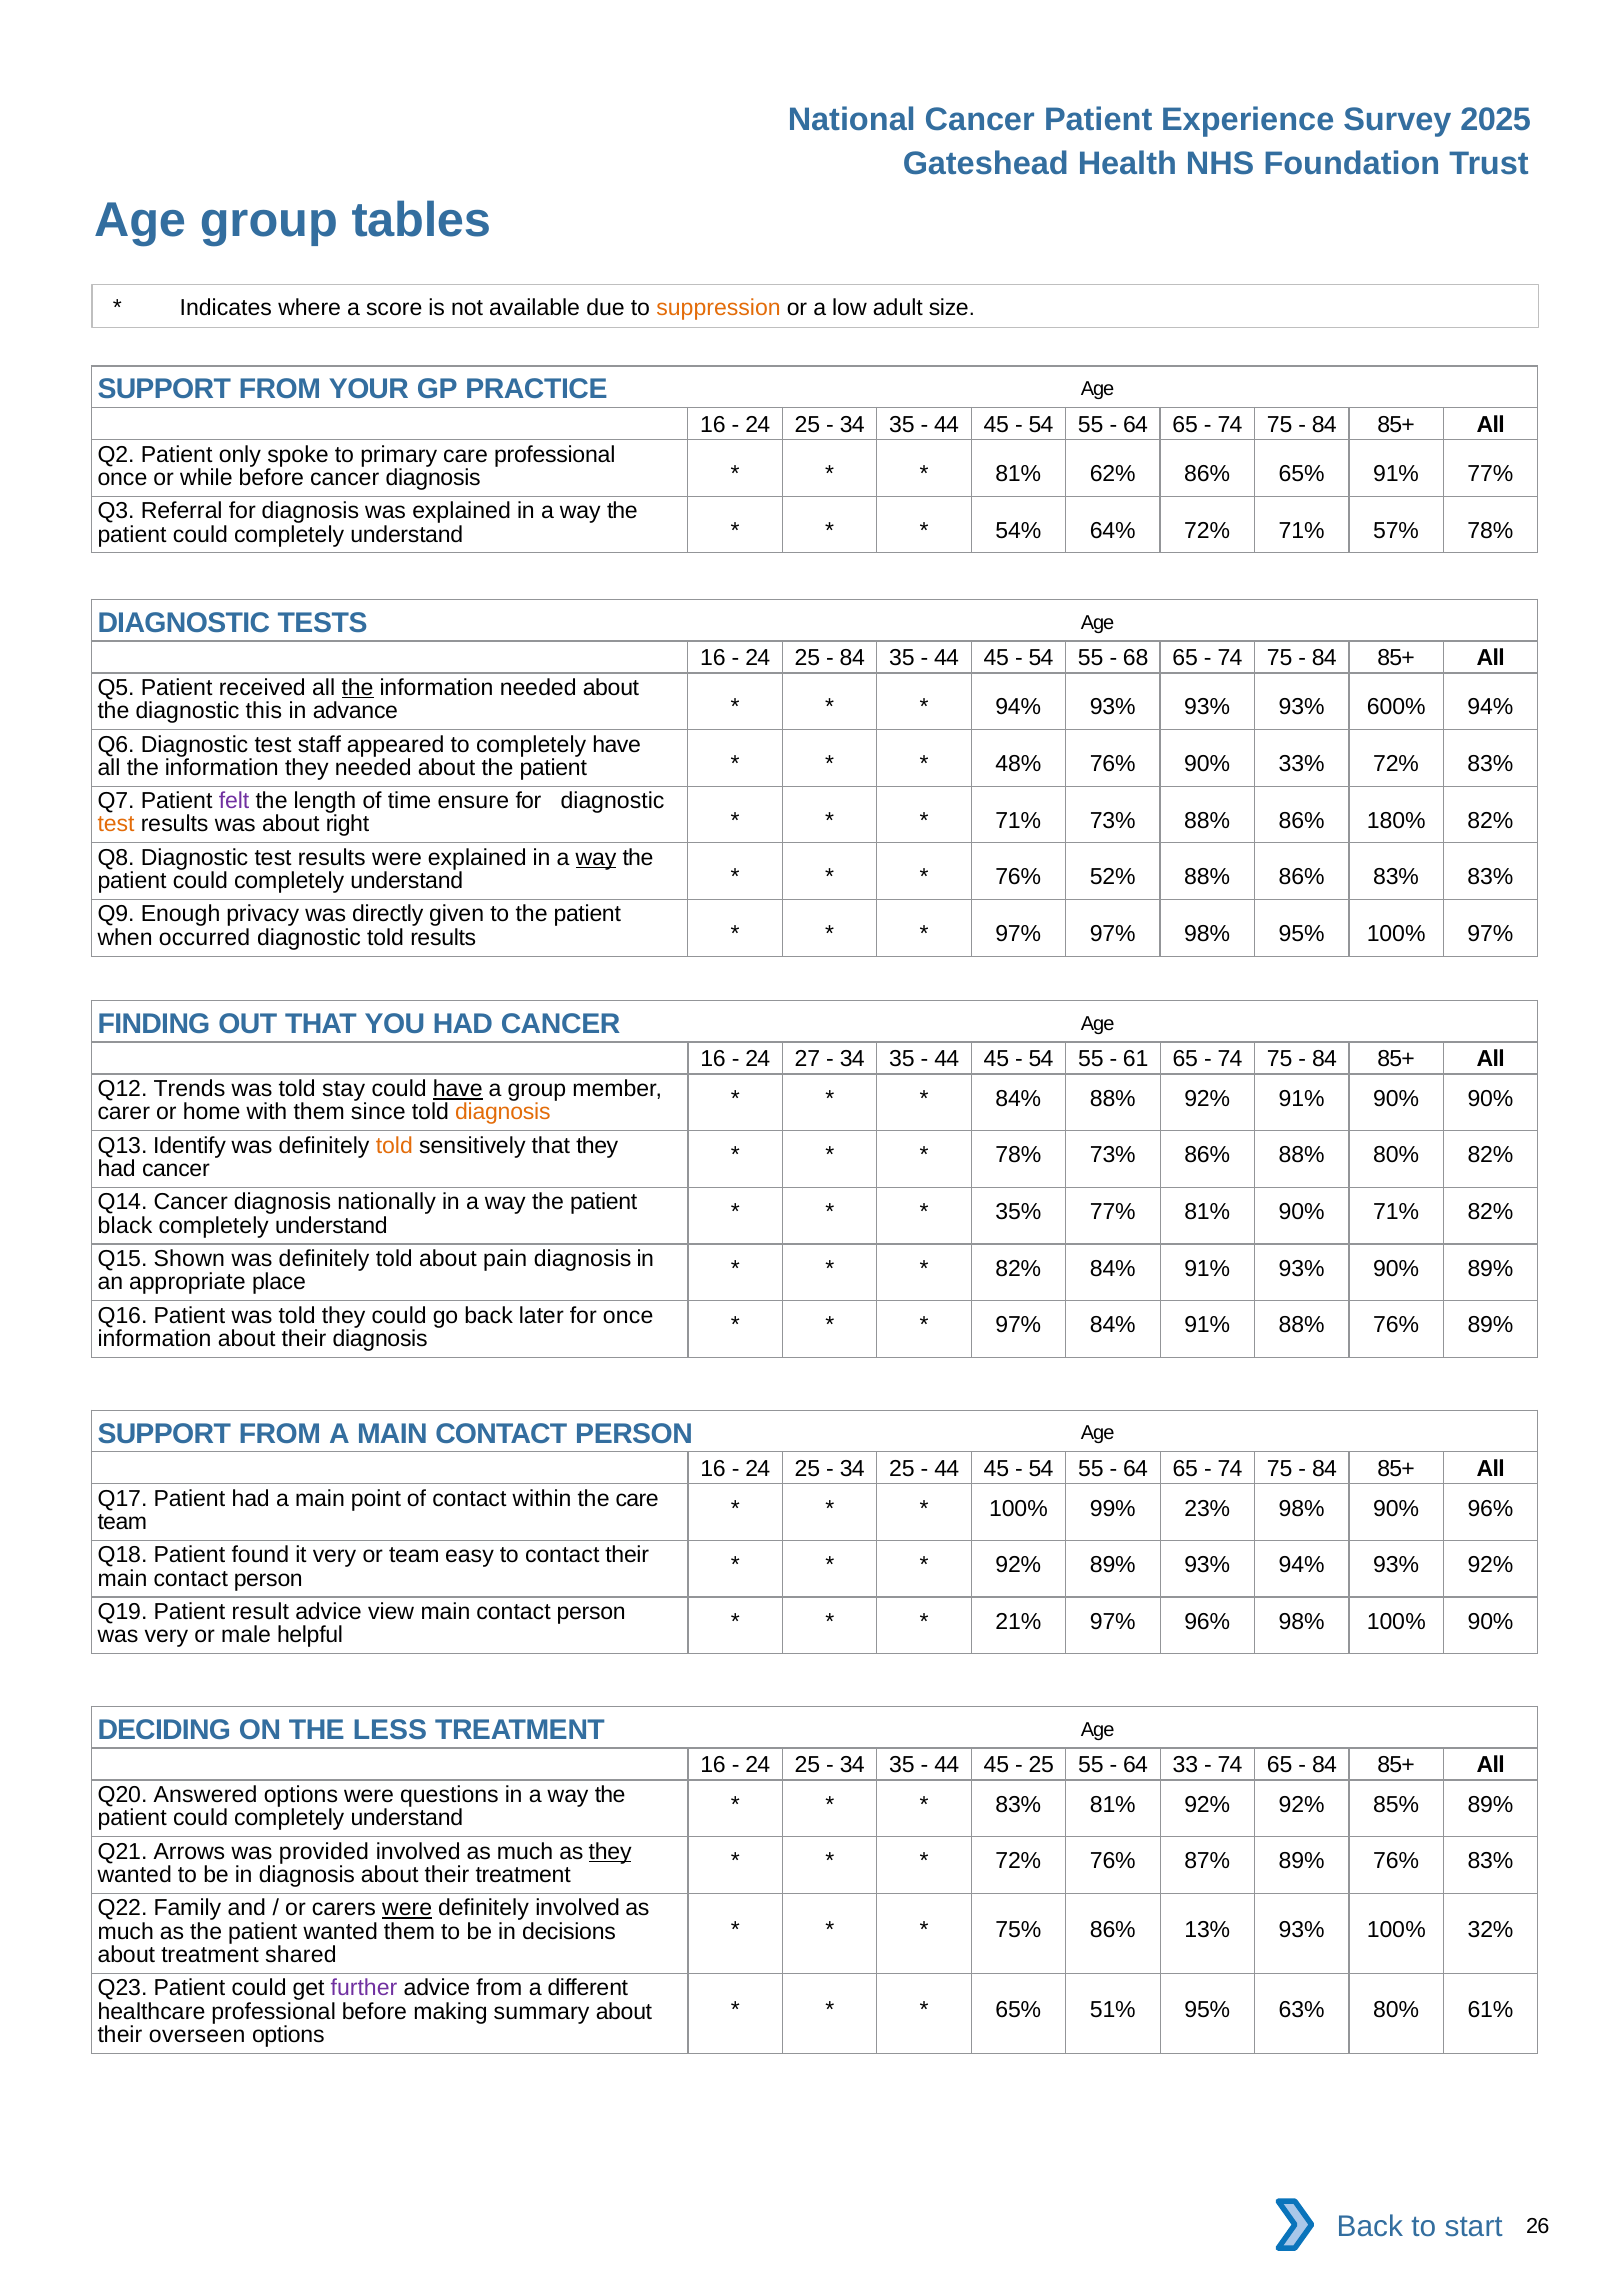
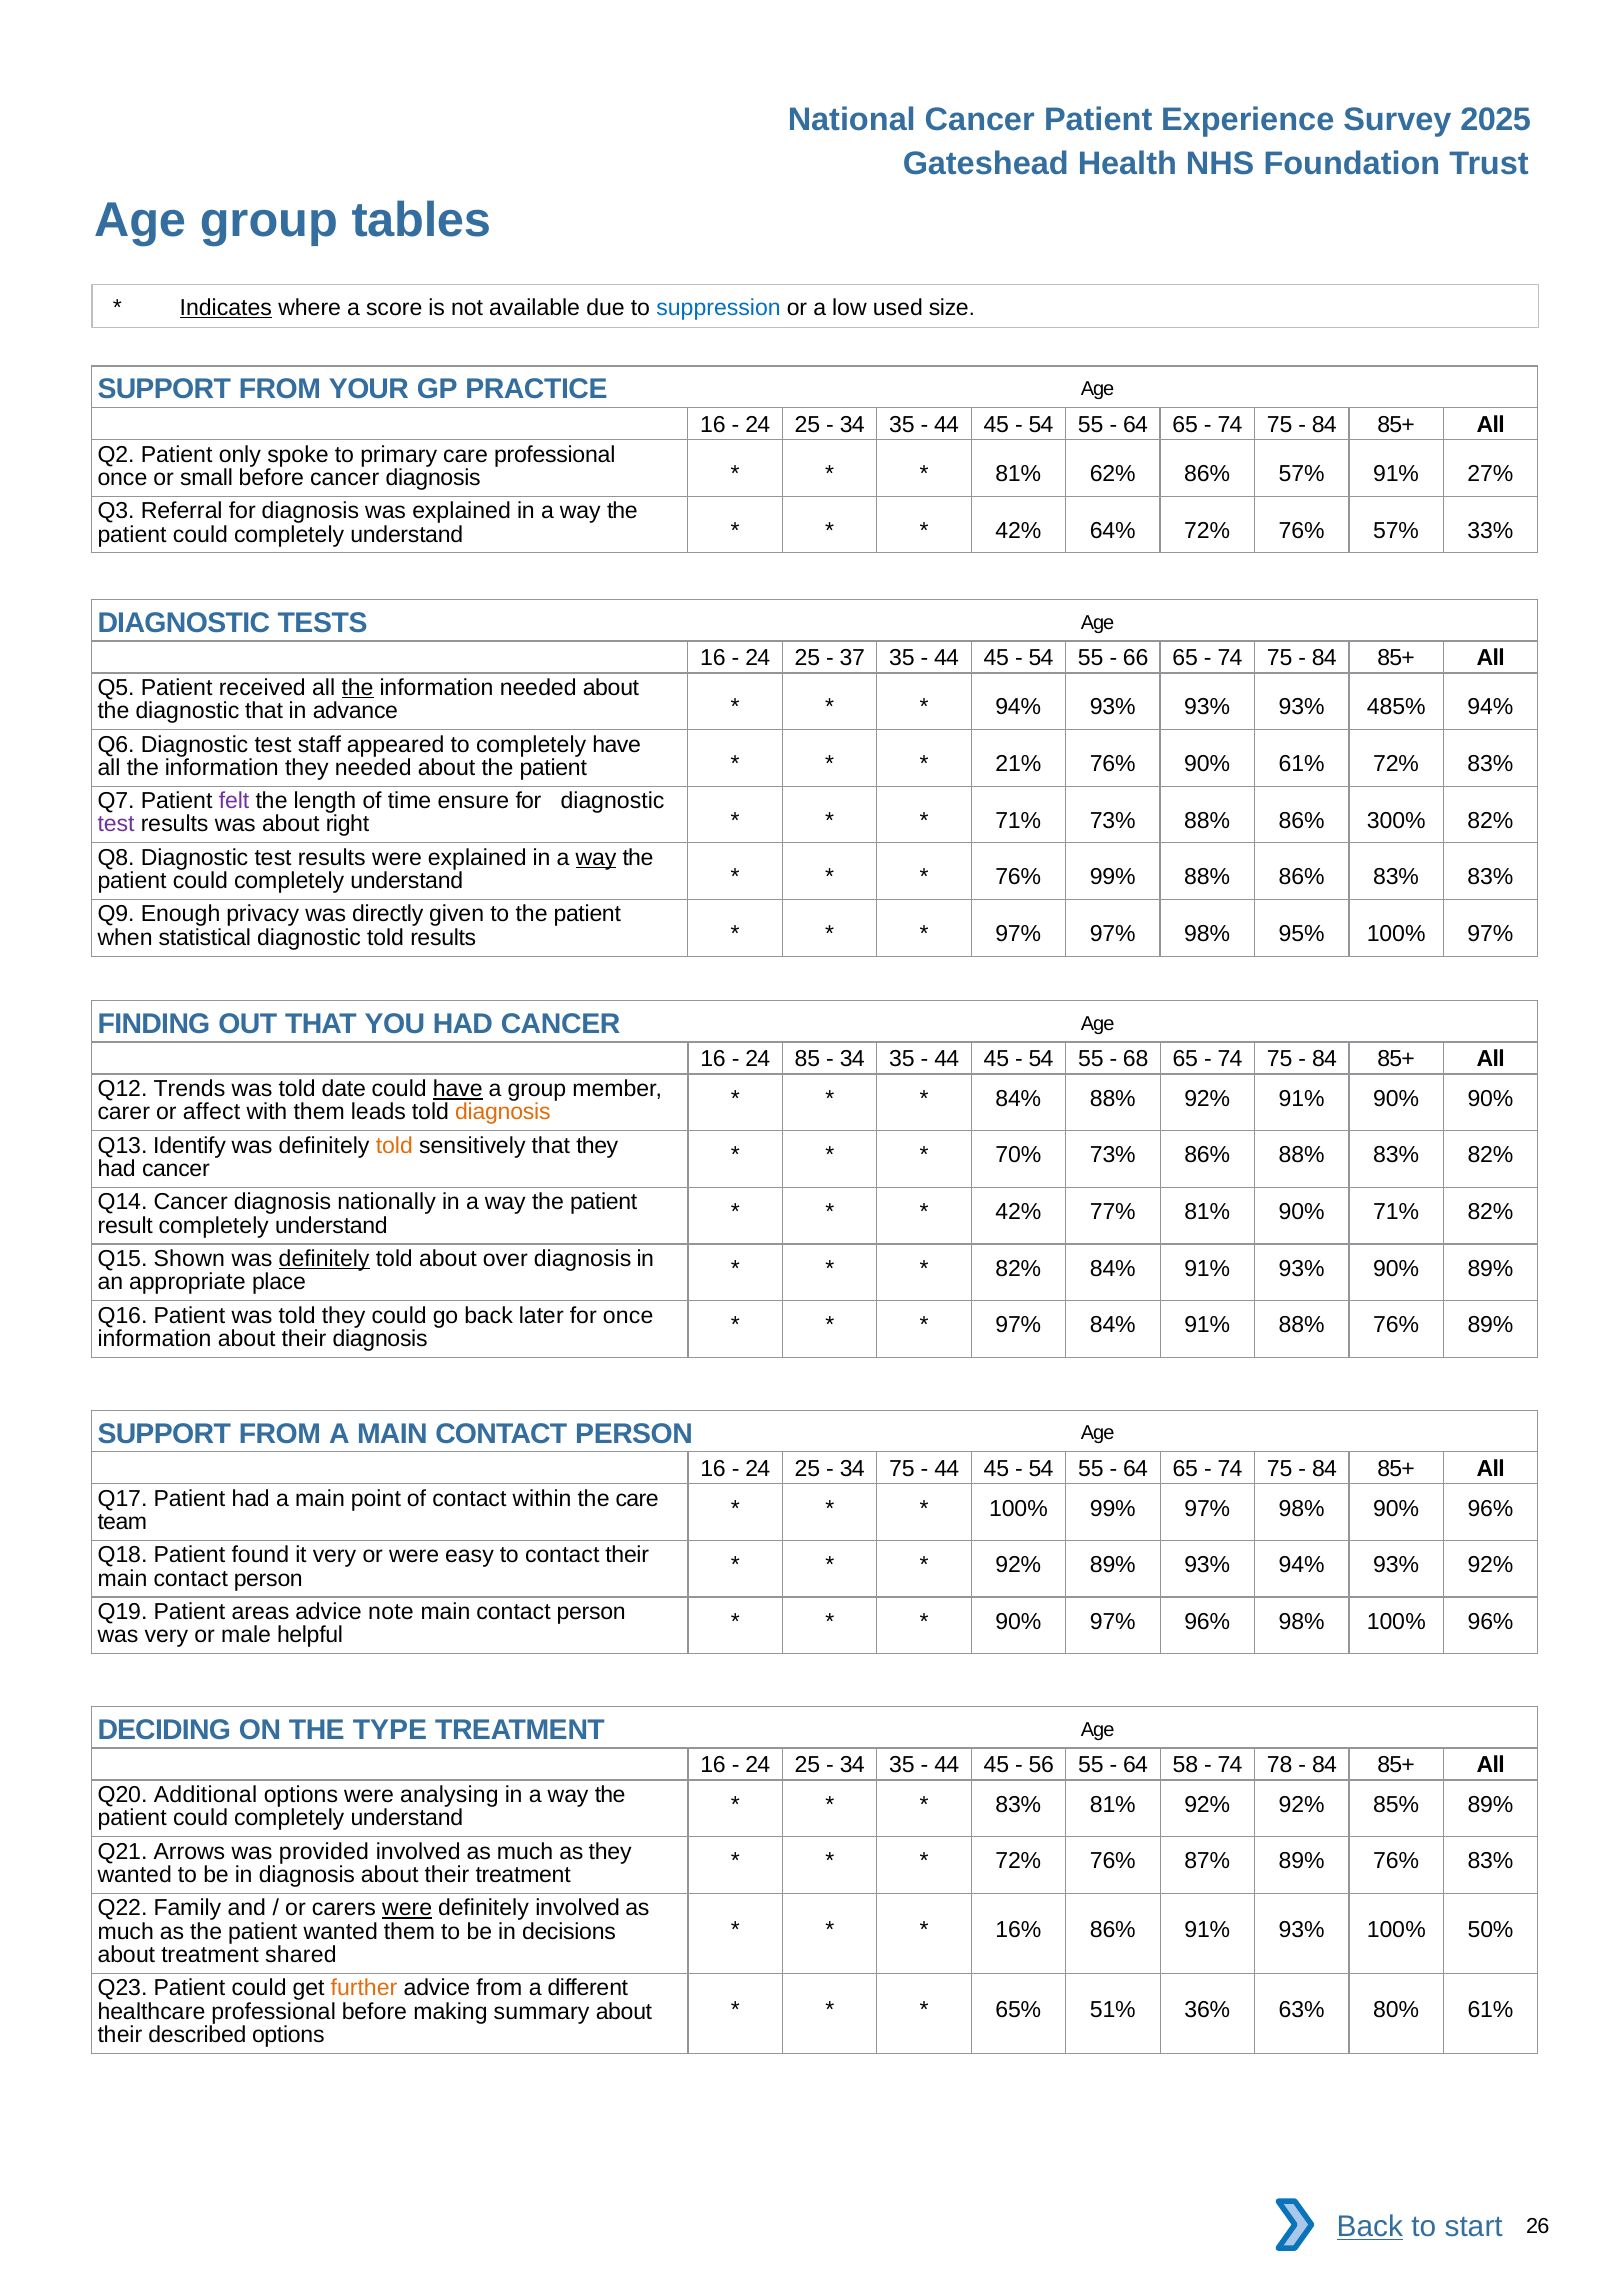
Indicates underline: none -> present (226, 308)
suppression colour: orange -> blue (719, 308)
adult: adult -> used (898, 308)
while: while -> small (206, 478)
86% 65%: 65% -> 57% (1302, 474)
91% 77%: 77% -> 27% (1490, 474)
54%: 54% -> 42% (1018, 530)
64% 72% 71%: 71% -> 76% (1302, 530)
57% 78%: 78% -> 33% (1490, 530)
84: 84 -> 37 (852, 658)
68: 68 -> 66 (1136, 658)
diagnostic this: this -> that (264, 711)
600%: 600% -> 485% (1396, 707)
48%: 48% -> 21% (1018, 764)
90% 33%: 33% -> 61% (1302, 764)
test colour: orange -> purple (116, 824)
180%: 180% -> 300% (1396, 820)
76% 52%: 52% -> 99% (1113, 877)
occurred: occurred -> statistical (205, 938)
27: 27 -> 85 (808, 1059)
61: 61 -> 68 (1136, 1059)
stay: stay -> date (344, 1089)
home: home -> affect (212, 1112)
since: since -> leads (378, 1112)
78%: 78% -> 70% (1018, 1155)
88% 80%: 80% -> 83% (1396, 1155)
35%: 35% -> 42% (1018, 1212)
black: black -> result (125, 1225)
definitely underline: none -> present (324, 1259)
pain: pain -> over (505, 1259)
34 25: 25 -> 75 (902, 1468)
99% 23%: 23% -> 97% (1207, 1508)
or team: team -> were (414, 1555)
result: result -> areas (260, 1612)
view: view -> note (391, 1612)
21%: 21% -> 90% (1018, 1621)
100% 90%: 90% -> 96% (1491, 1621)
LESS: LESS -> TYPE (390, 1730)
25: 25 -> 56 (1041, 1765)
33: 33 -> 58 (1185, 1765)
74 65: 65 -> 78 (1280, 1765)
Answered: Answered -> Additional (206, 1795)
questions: questions -> analysing (449, 1795)
they underline: present -> none (610, 1851)
75%: 75% -> 16% (1018, 1929)
86% 13%: 13% -> 91% (1207, 1929)
32%: 32% -> 50% (1491, 1929)
further colour: purple -> orange (364, 1988)
51% 95%: 95% -> 36% (1207, 2009)
overseen: overseen -> described (197, 2034)
Back underline: none -> present (1370, 2226)
